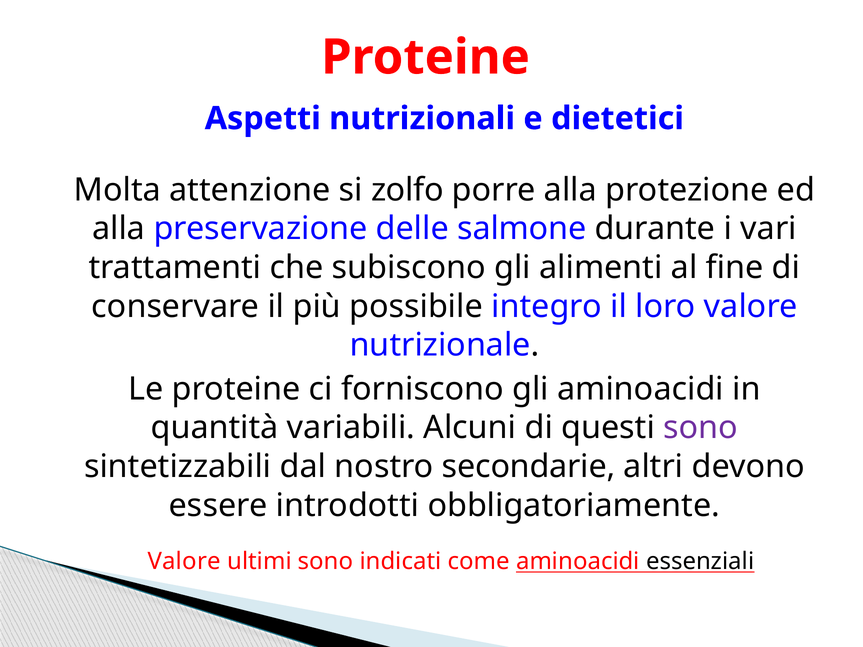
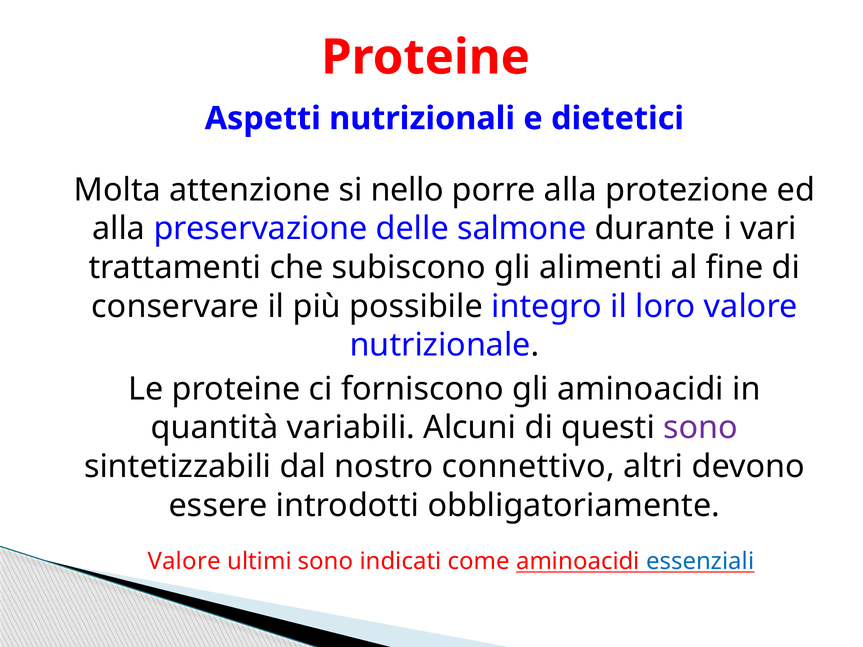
zolfo: zolfo -> nello (407, 190)
secondarie: secondarie -> connettivo (528, 467)
essenziali colour: black -> blue (700, 561)
